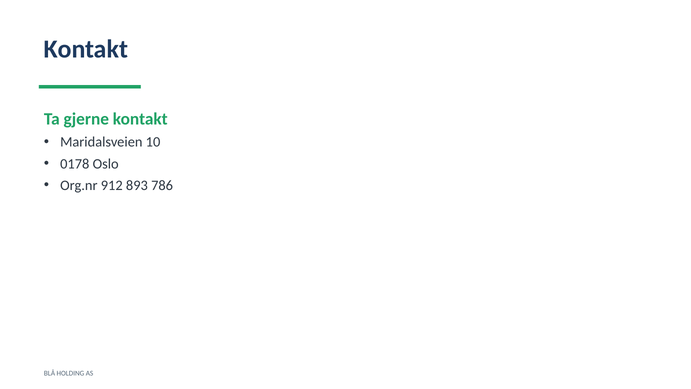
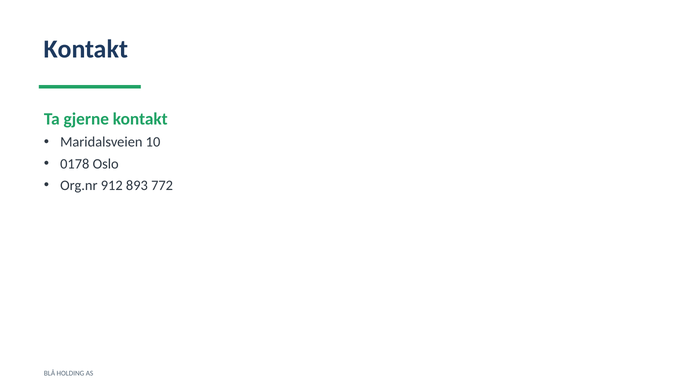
786: 786 -> 772 (162, 185)
